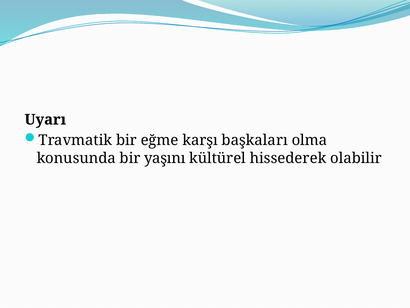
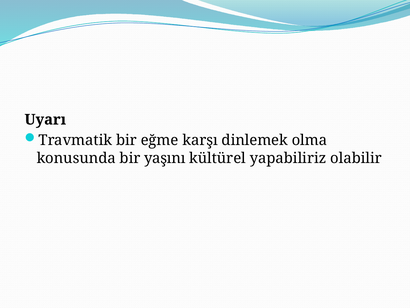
başkaları: başkaları -> dinlemek (255, 140)
hissederek: hissederek -> yapabiliriz (288, 158)
